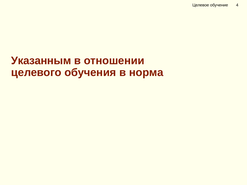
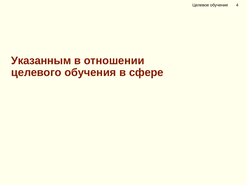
норма: норма -> сфере (146, 73)
